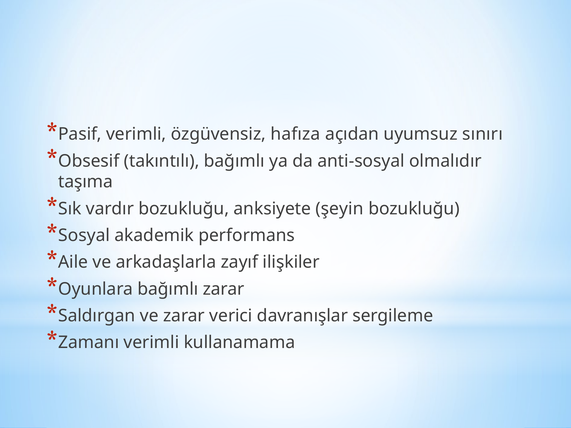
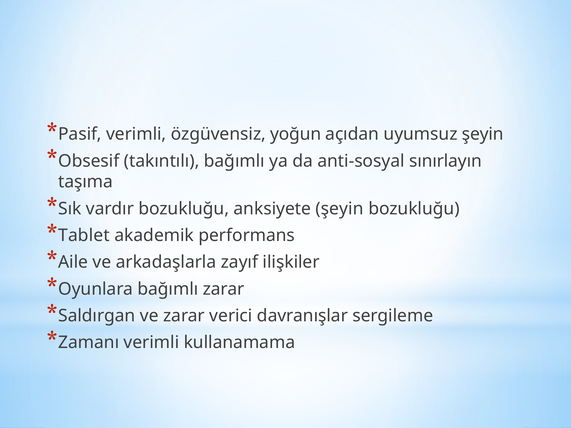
hafıza: hafıza -> yoğun (296, 134)
uyumsuz sınırı: sınırı -> şeyin (483, 134)
olmalıdır: olmalıdır -> sınırlayın (445, 161)
Sosyal: Sosyal -> Tablet (84, 236)
